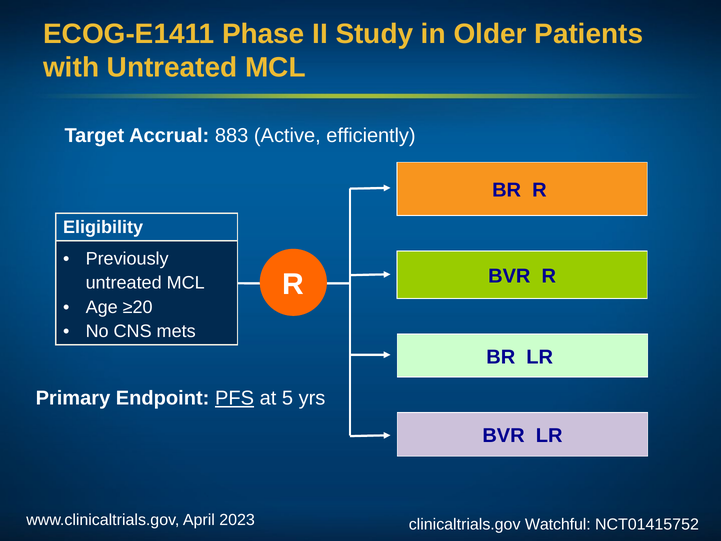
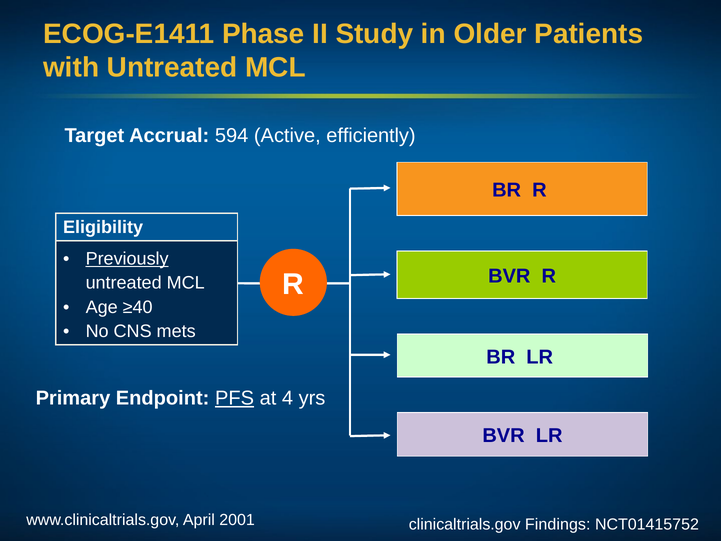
883: 883 -> 594 (232, 135)
Previously underline: none -> present (127, 259)
≥20: ≥20 -> ≥40 (138, 307)
5: 5 -> 4 (288, 398)
2023: 2023 -> 2001 (237, 520)
Watchful: Watchful -> Findings (558, 524)
